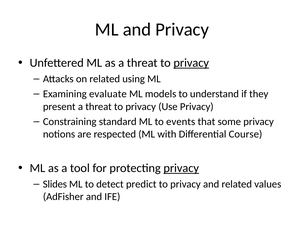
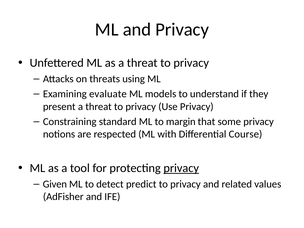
privacy underline: present -> none (191, 63)
on related: related -> threats (105, 79)
events: events -> margin (181, 122)
Slides: Slides -> Given (55, 184)
